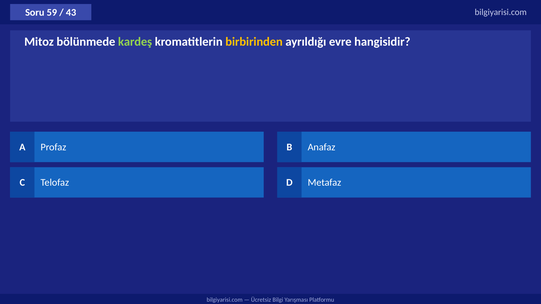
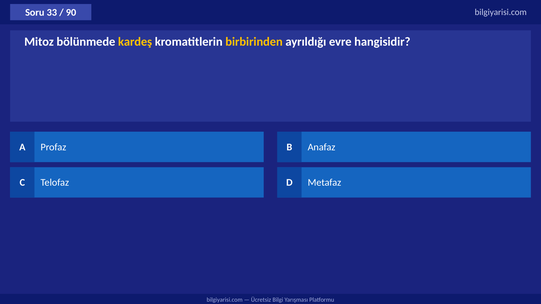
59: 59 -> 33 (52, 12)
43: 43 -> 90 (71, 12)
kardeş colour: light green -> yellow (135, 42)
